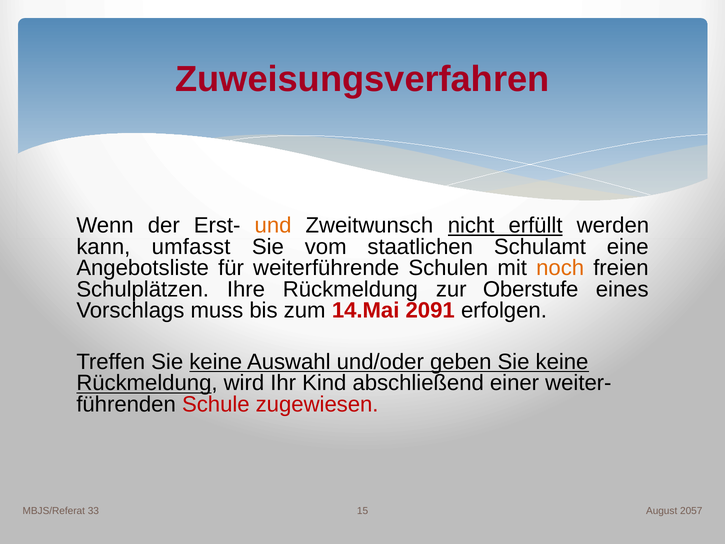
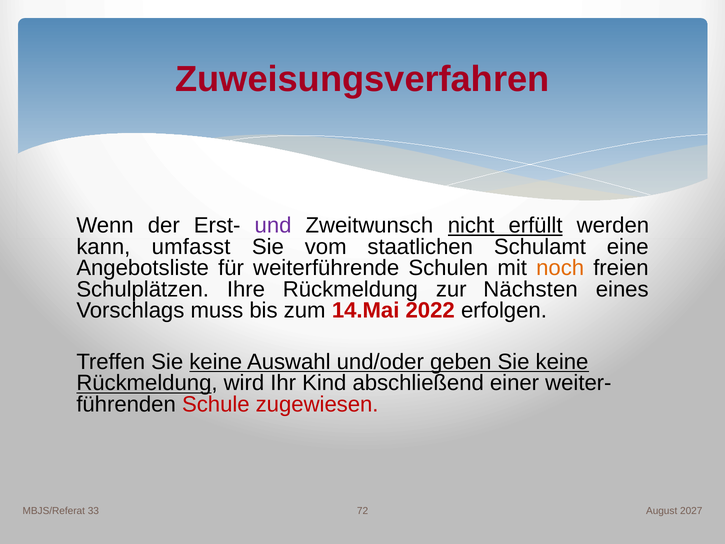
und colour: orange -> purple (273, 225)
Oberstufe: Oberstufe -> Nächsten (531, 289)
2091: 2091 -> 2022 (430, 310)
15: 15 -> 72 (363, 511)
2057: 2057 -> 2027 (691, 511)
